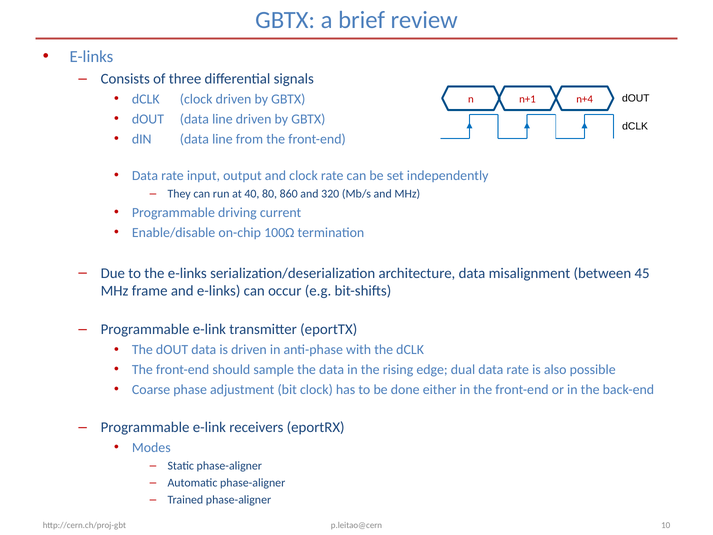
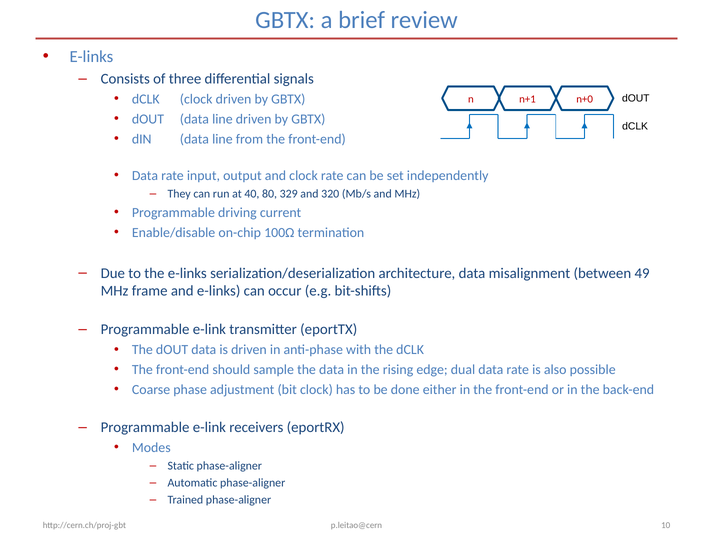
n+4: n+4 -> n+0 (585, 99)
860: 860 -> 329 (289, 194)
45: 45 -> 49 (642, 273)
